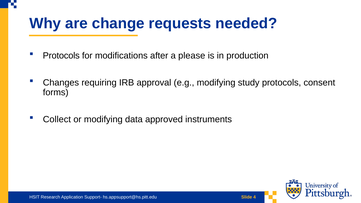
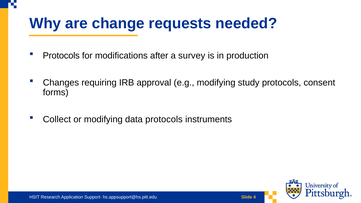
please: please -> survey (192, 56)
data approved: approved -> protocols (164, 119)
